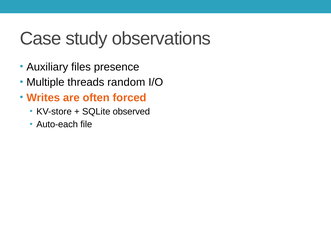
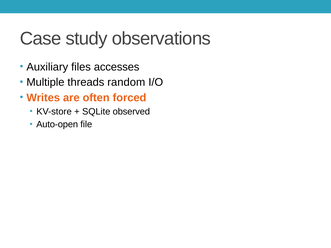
presence: presence -> accesses (117, 67)
Auto-each: Auto-each -> Auto-open (57, 125)
